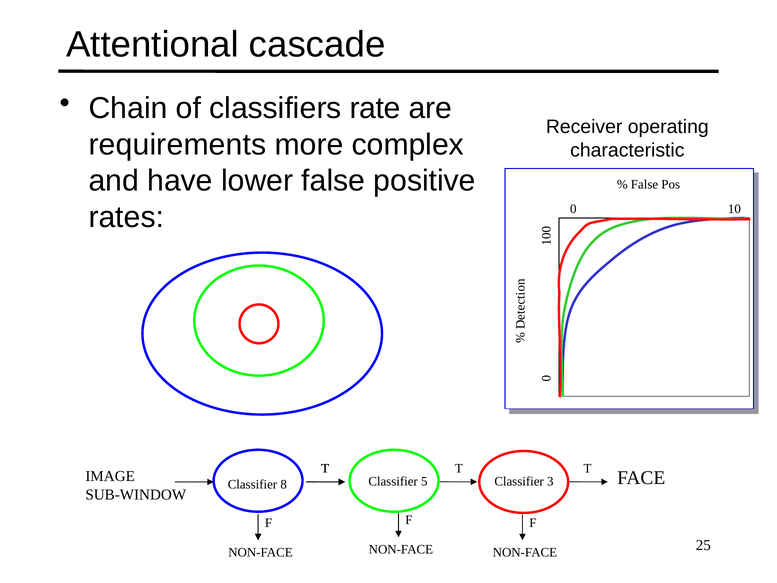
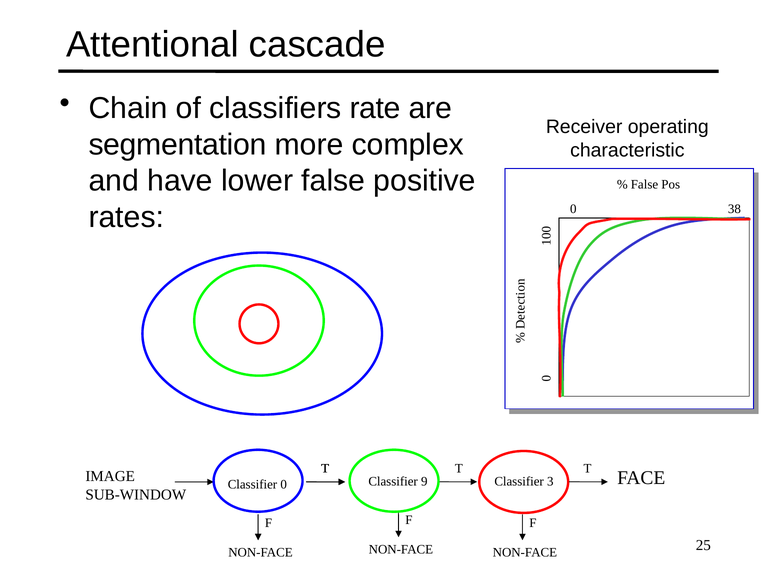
requirements: requirements -> segmentation (178, 145)
10: 10 -> 38 (734, 209)
5: 5 -> 9 (424, 481)
Classifier 8: 8 -> 0 (284, 484)
